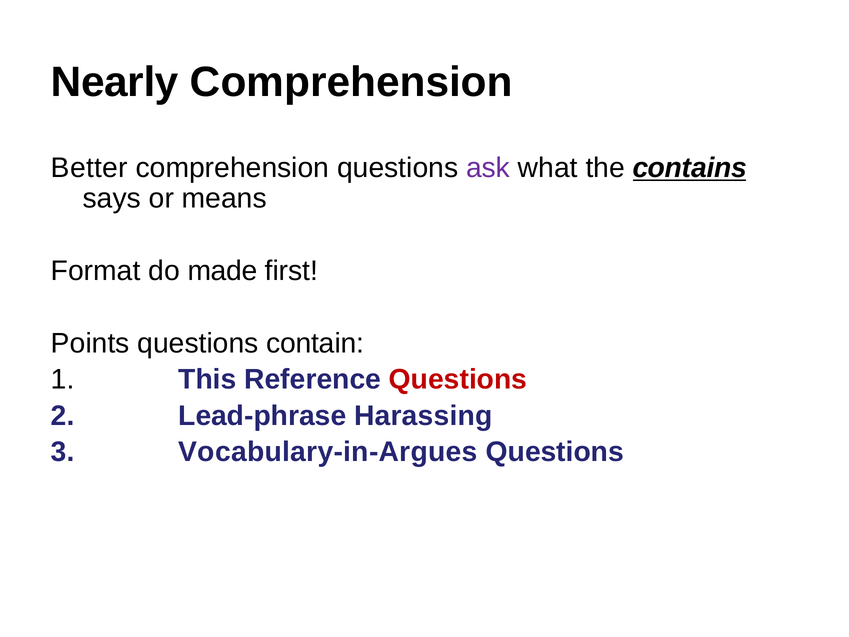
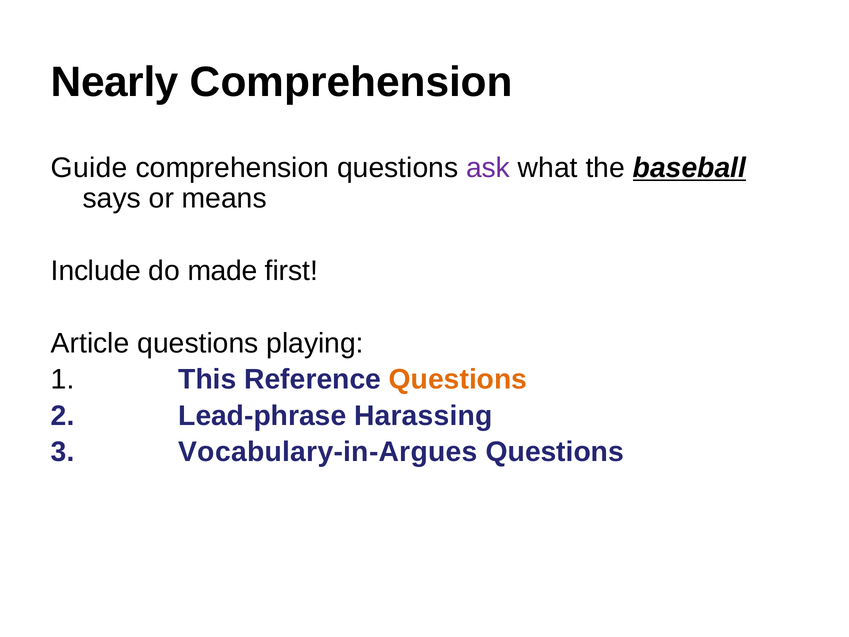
Better: Better -> Guide (89, 168)
contains: contains -> baseball (690, 168)
Format: Format -> Include (96, 271)
Points: Points -> Article (90, 343)
contain: contain -> playing (315, 343)
Questions colour: red -> orange (458, 379)
